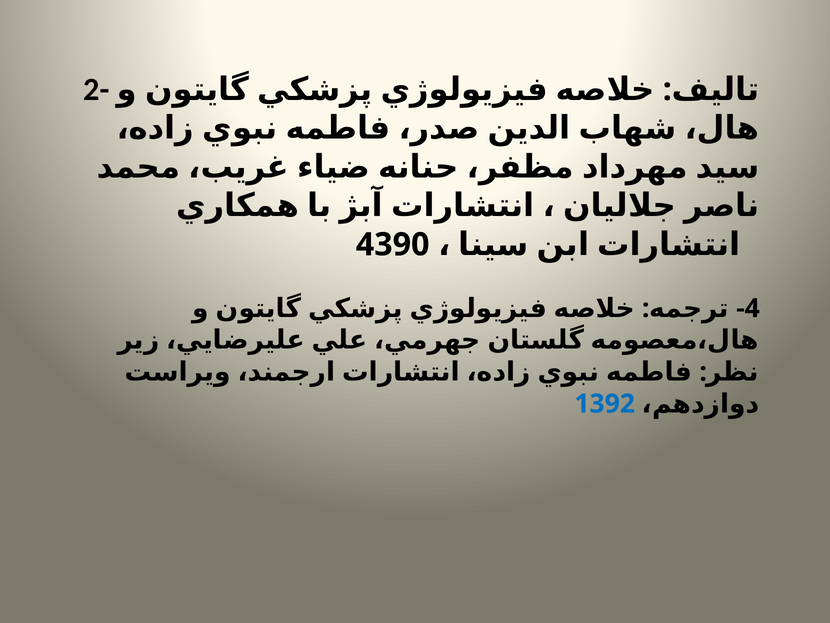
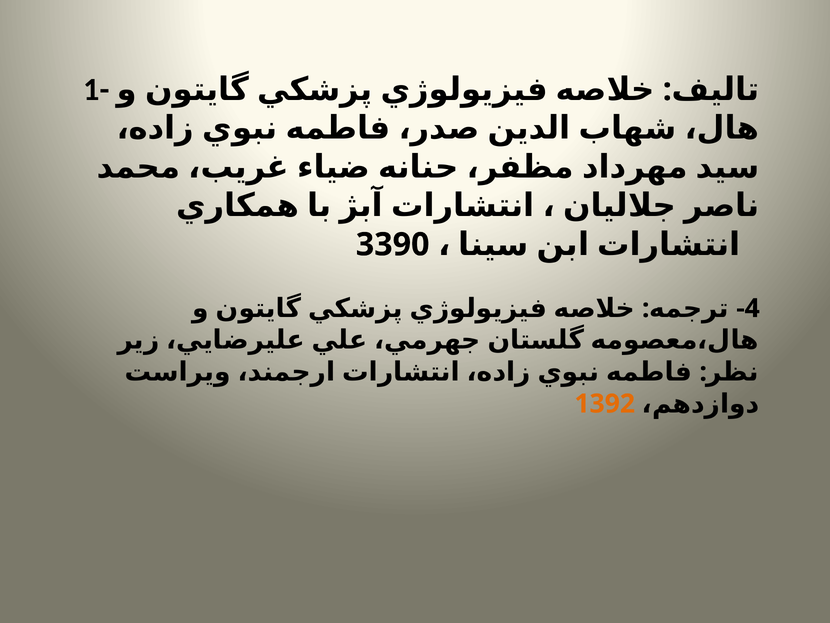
2-: 2- -> 1- (97, 89)
4390: 4390 -> 3390 (393, 244)
1392 colour: blue -> orange (605, 403)
